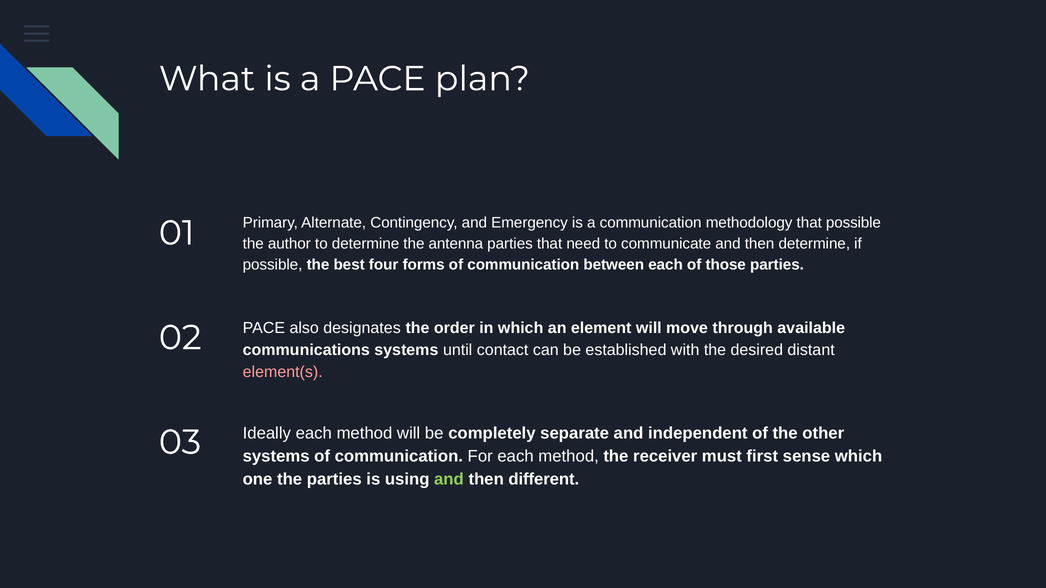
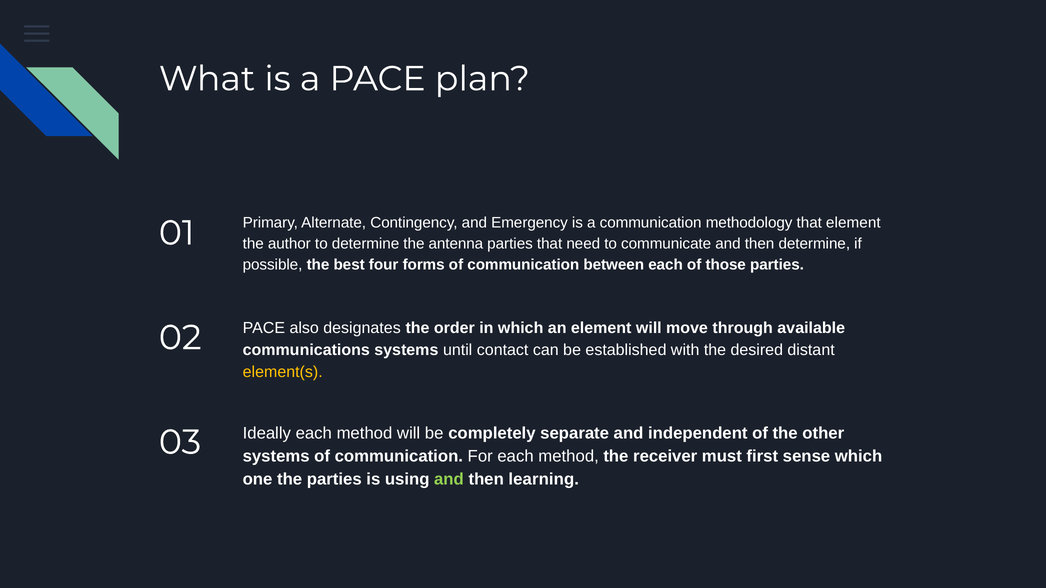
that possible: possible -> element (853, 223)
element(s colour: pink -> yellow (283, 372)
different: different -> learning (544, 480)
